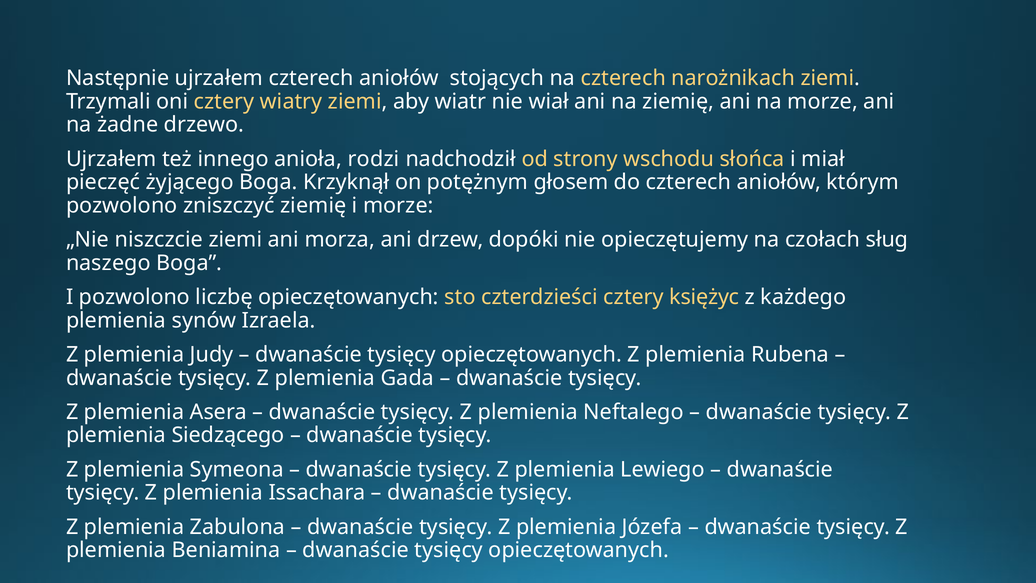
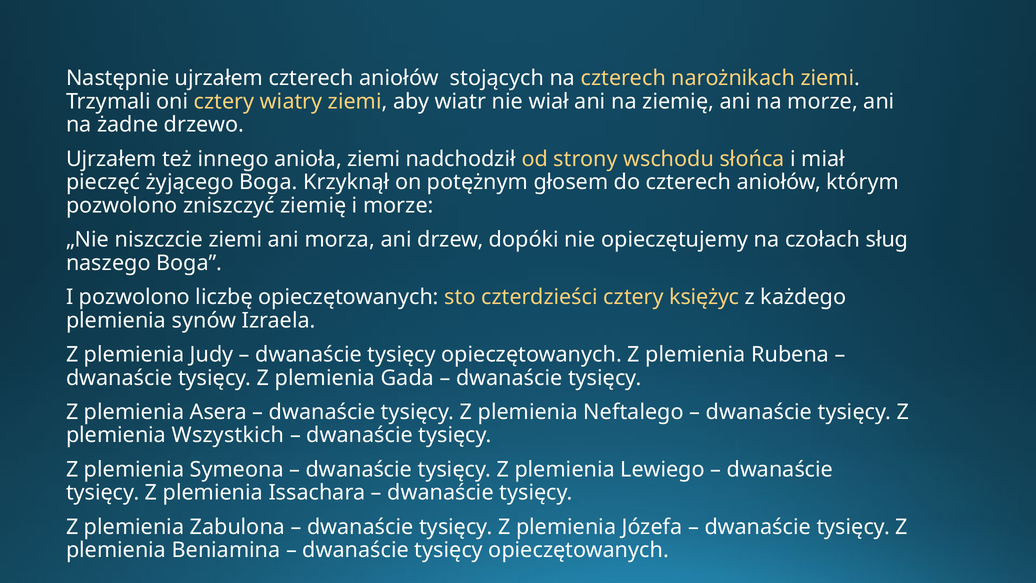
anioła rodzi: rodzi -> ziemi (374, 159)
Siedzącego: Siedzącego -> Wszystkich (228, 435)
